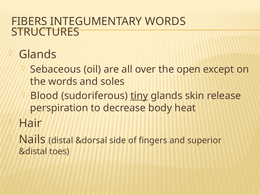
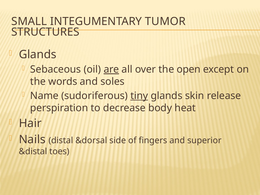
FIBERS: FIBERS -> SMALL (29, 21)
INTEGUMENTARY WORDS: WORDS -> TUMOR (165, 21)
are underline: none -> present (111, 69)
Blood: Blood -> Name (44, 96)
